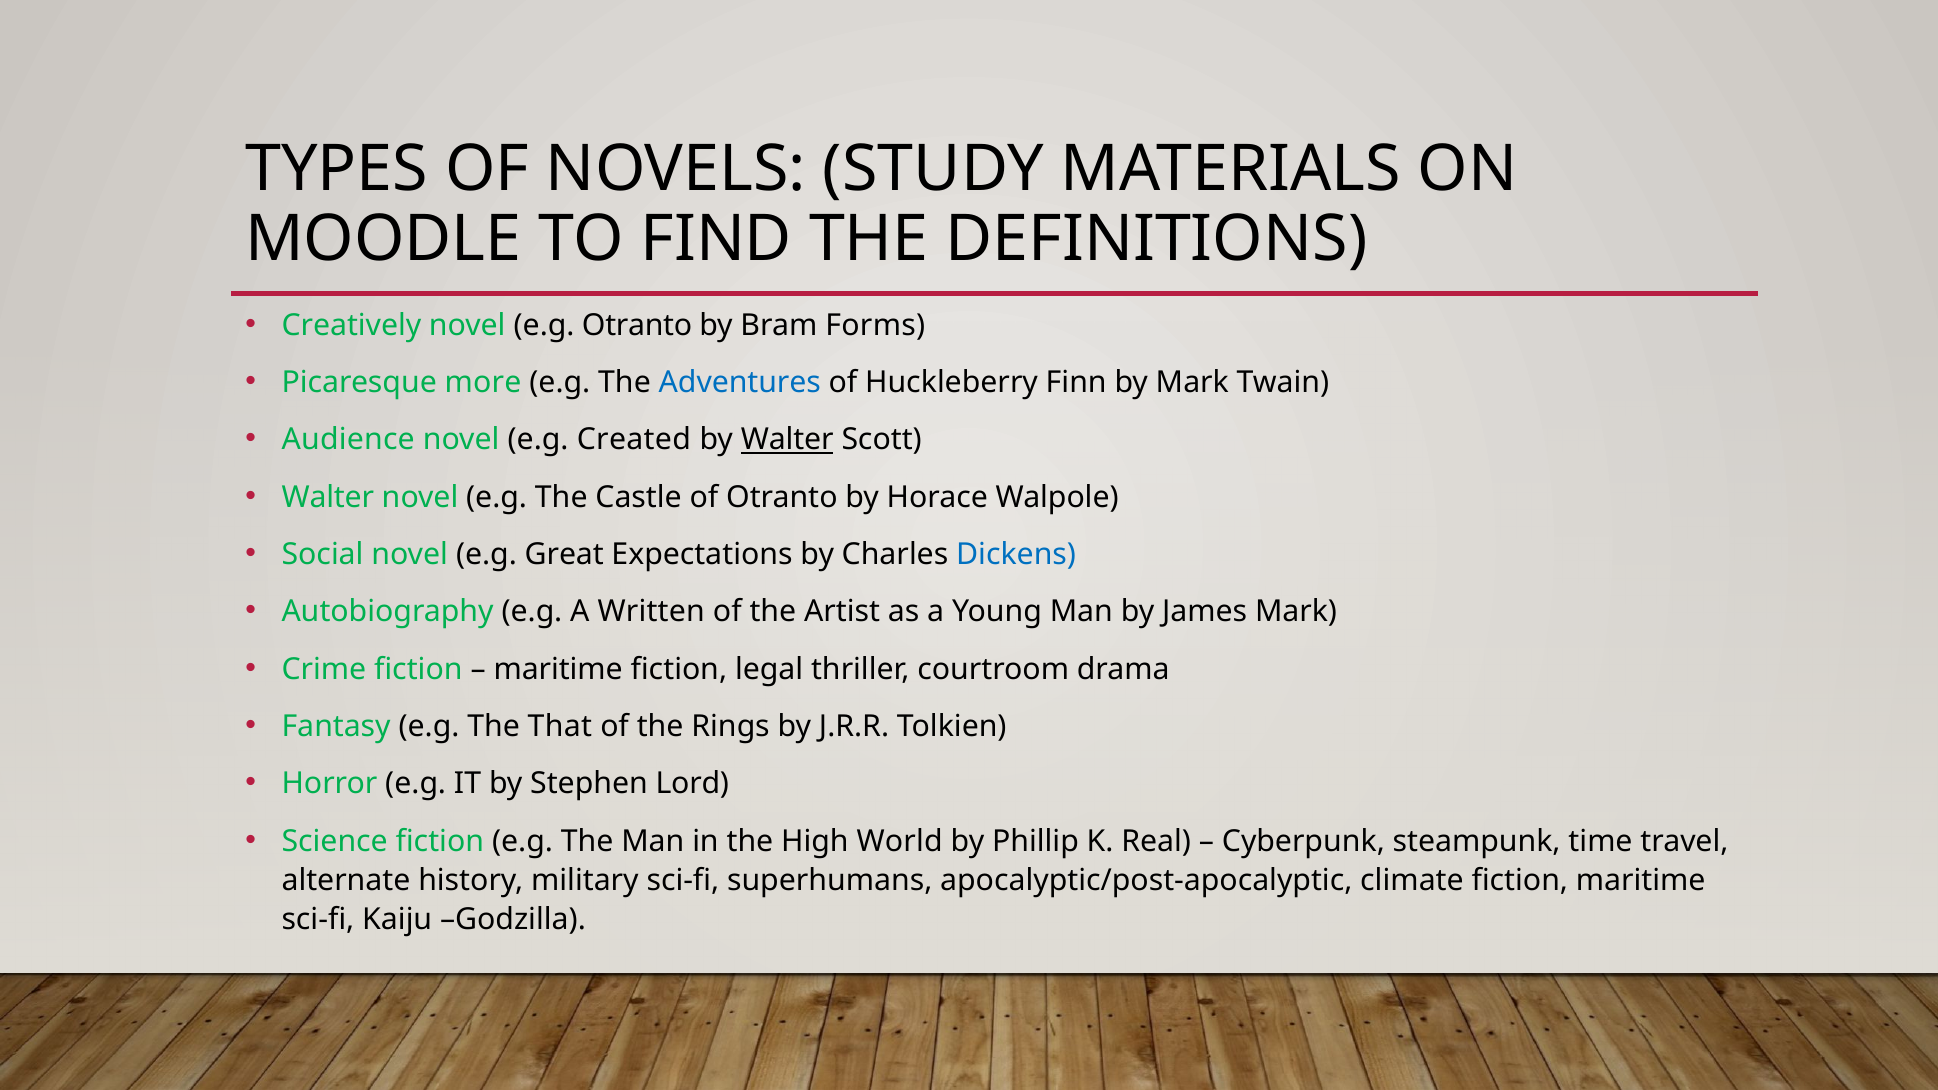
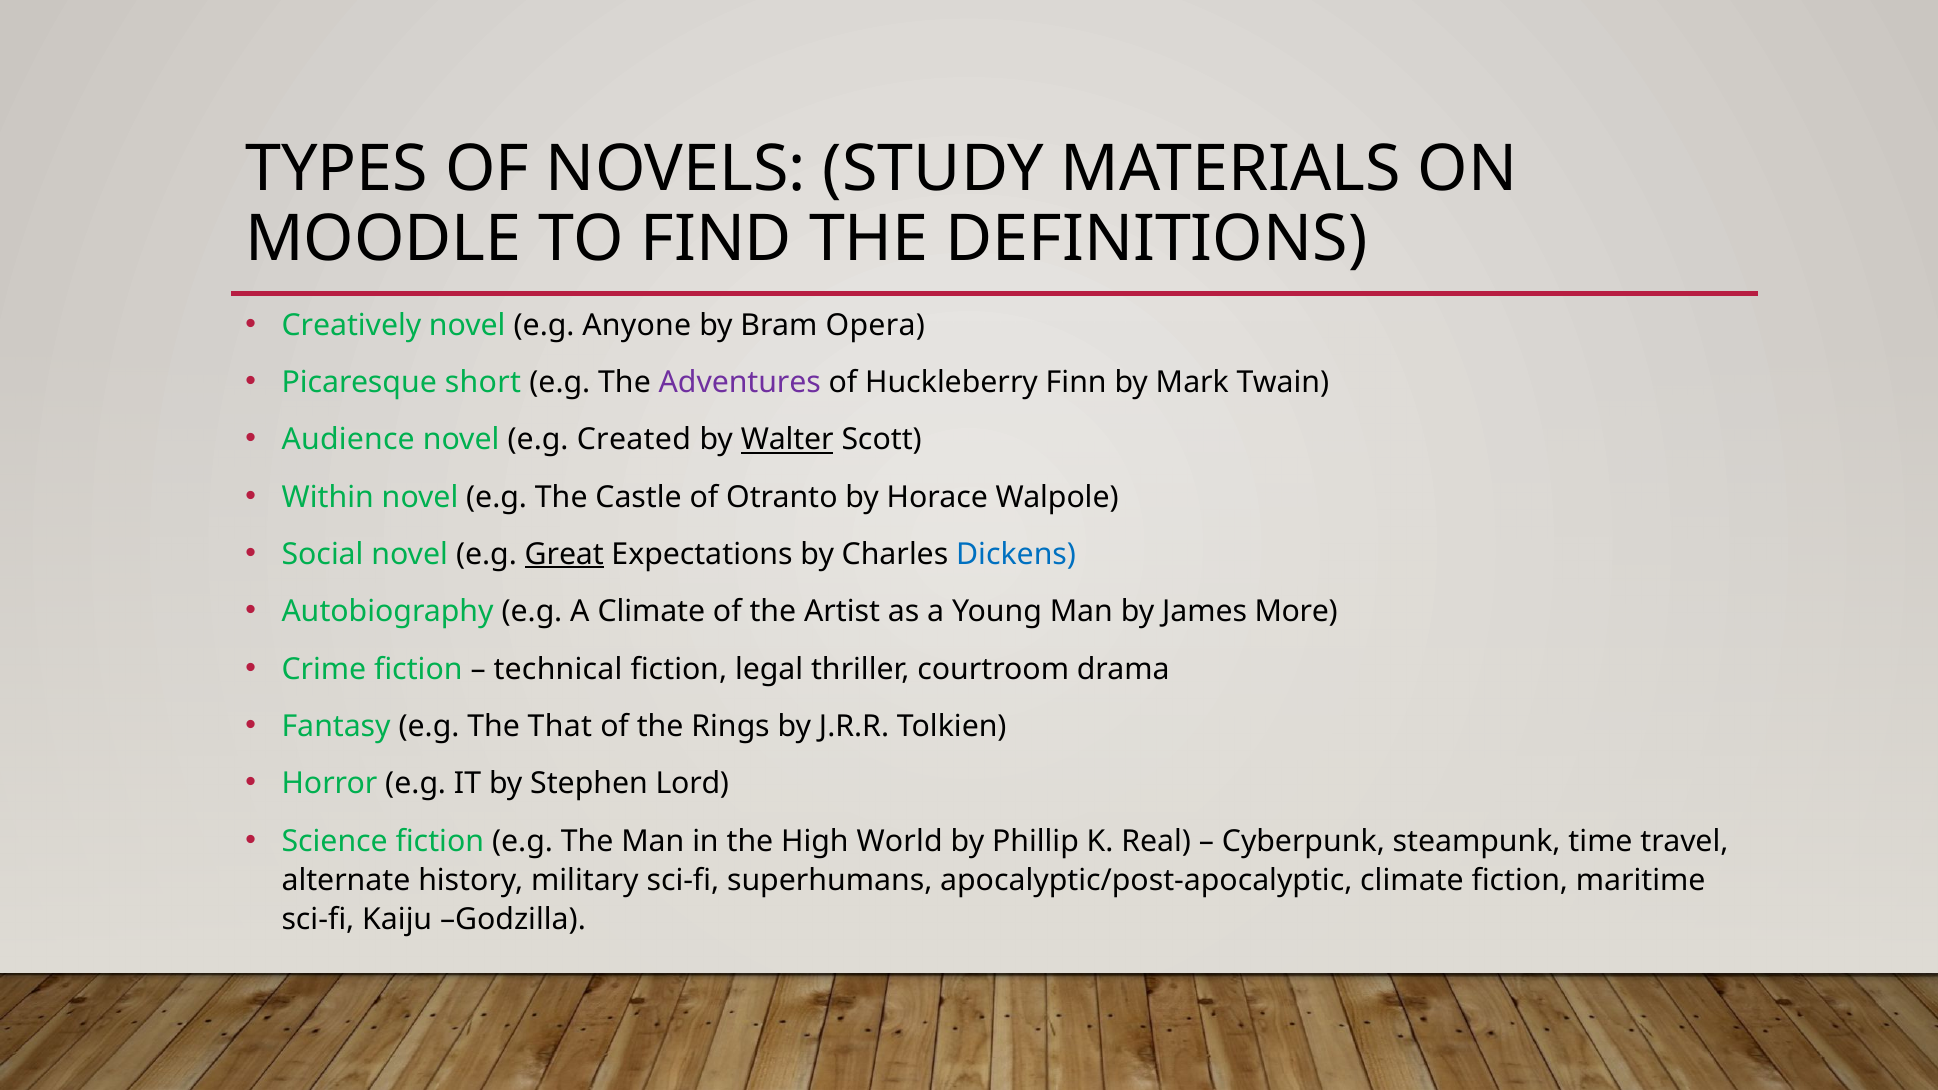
e.g Otranto: Otranto -> Anyone (637, 325)
Forms: Forms -> Opera (875, 325)
more: more -> short (483, 382)
Adventures colour: blue -> purple (740, 382)
Walter: Walter -> Within (328, 497)
Great underline: none -> present (564, 554)
A Written: Written -> Climate (651, 612)
James Mark: Mark -> More (1296, 612)
maritime: maritime -> technical (558, 669)
